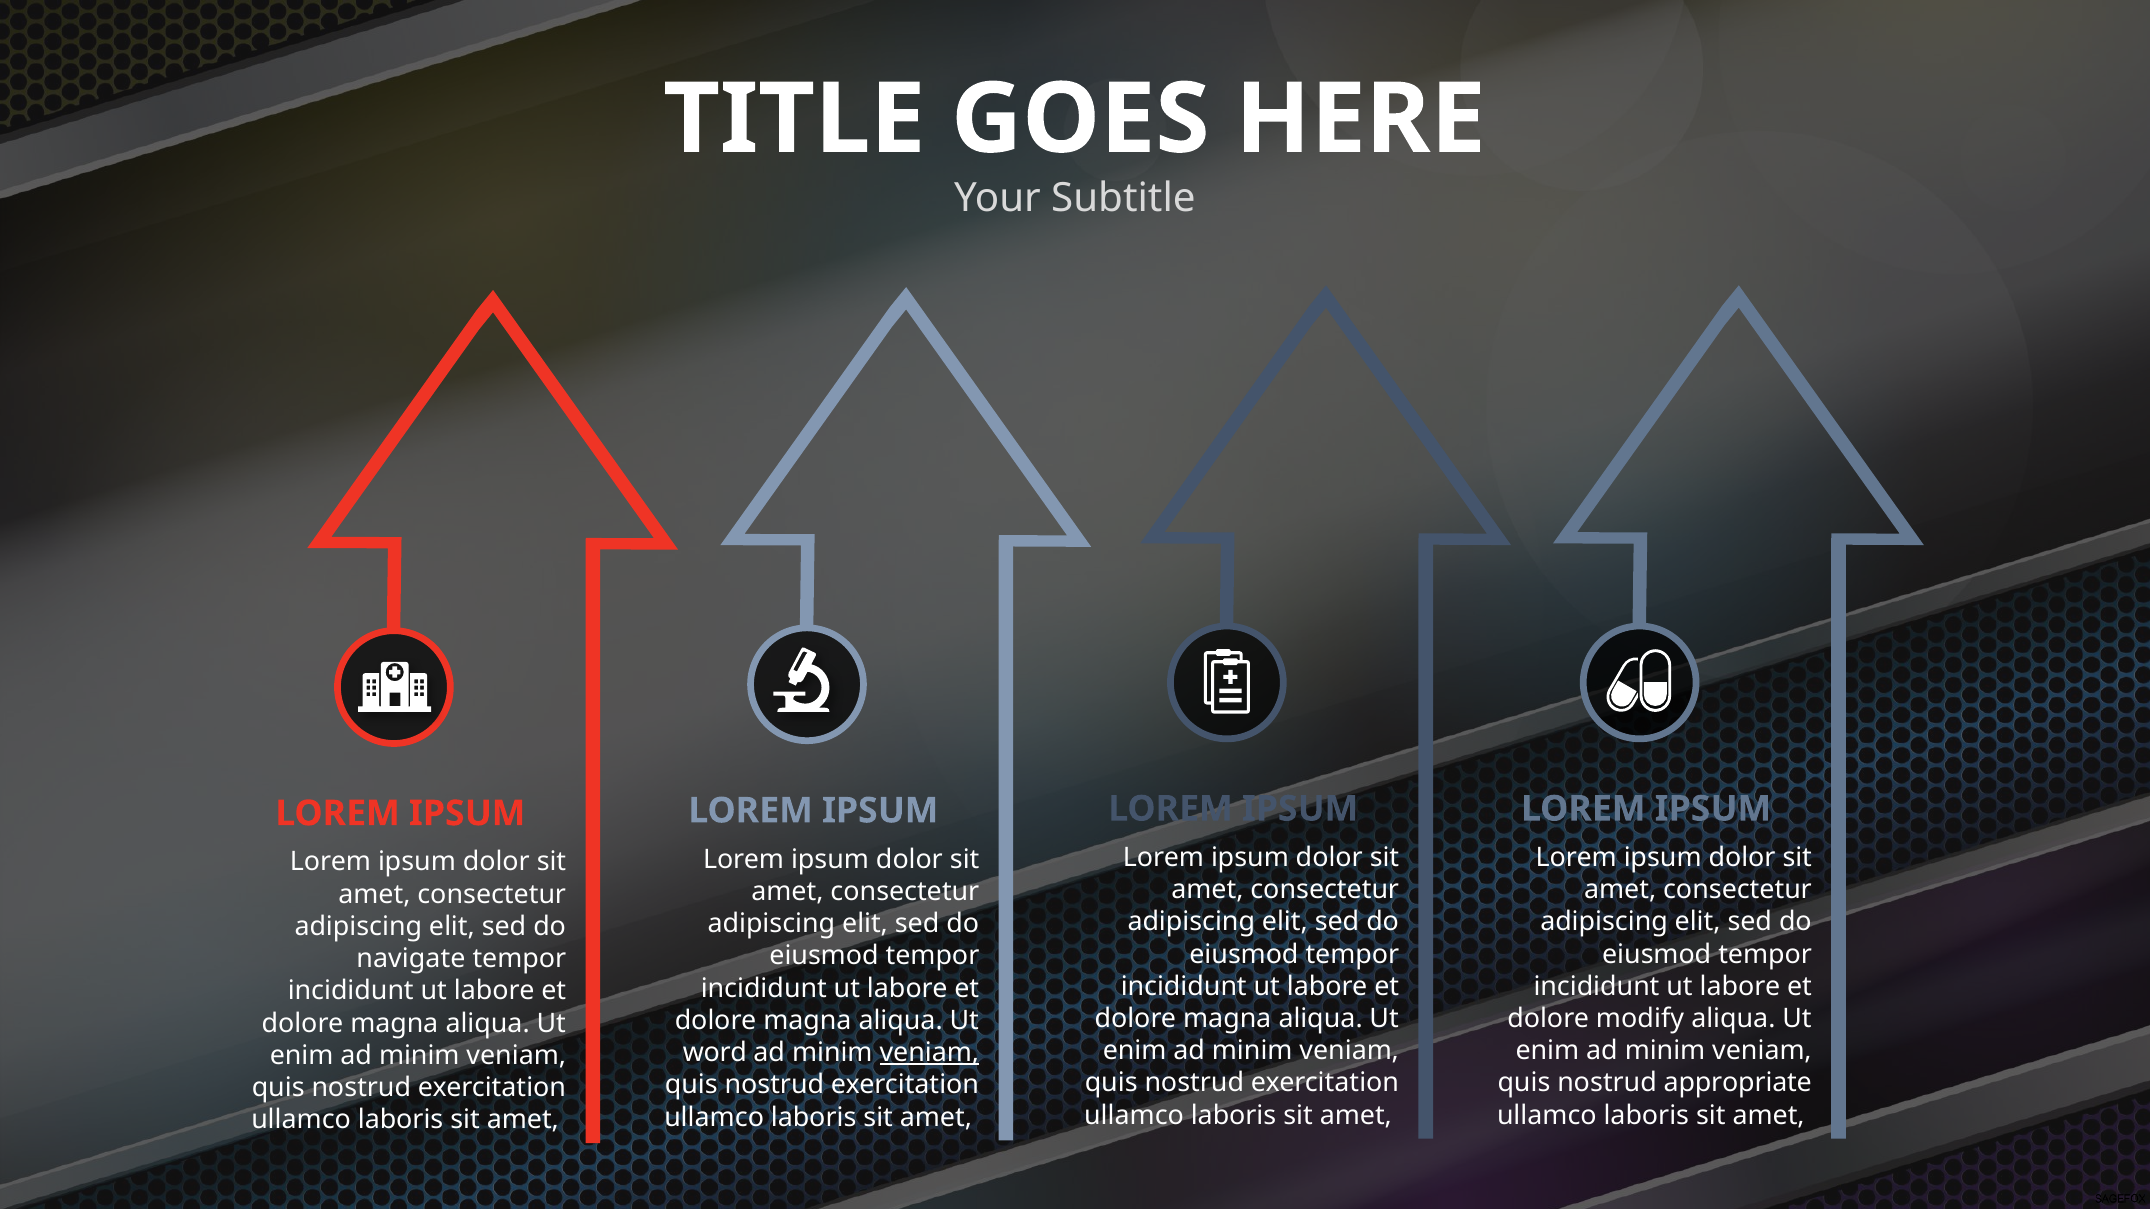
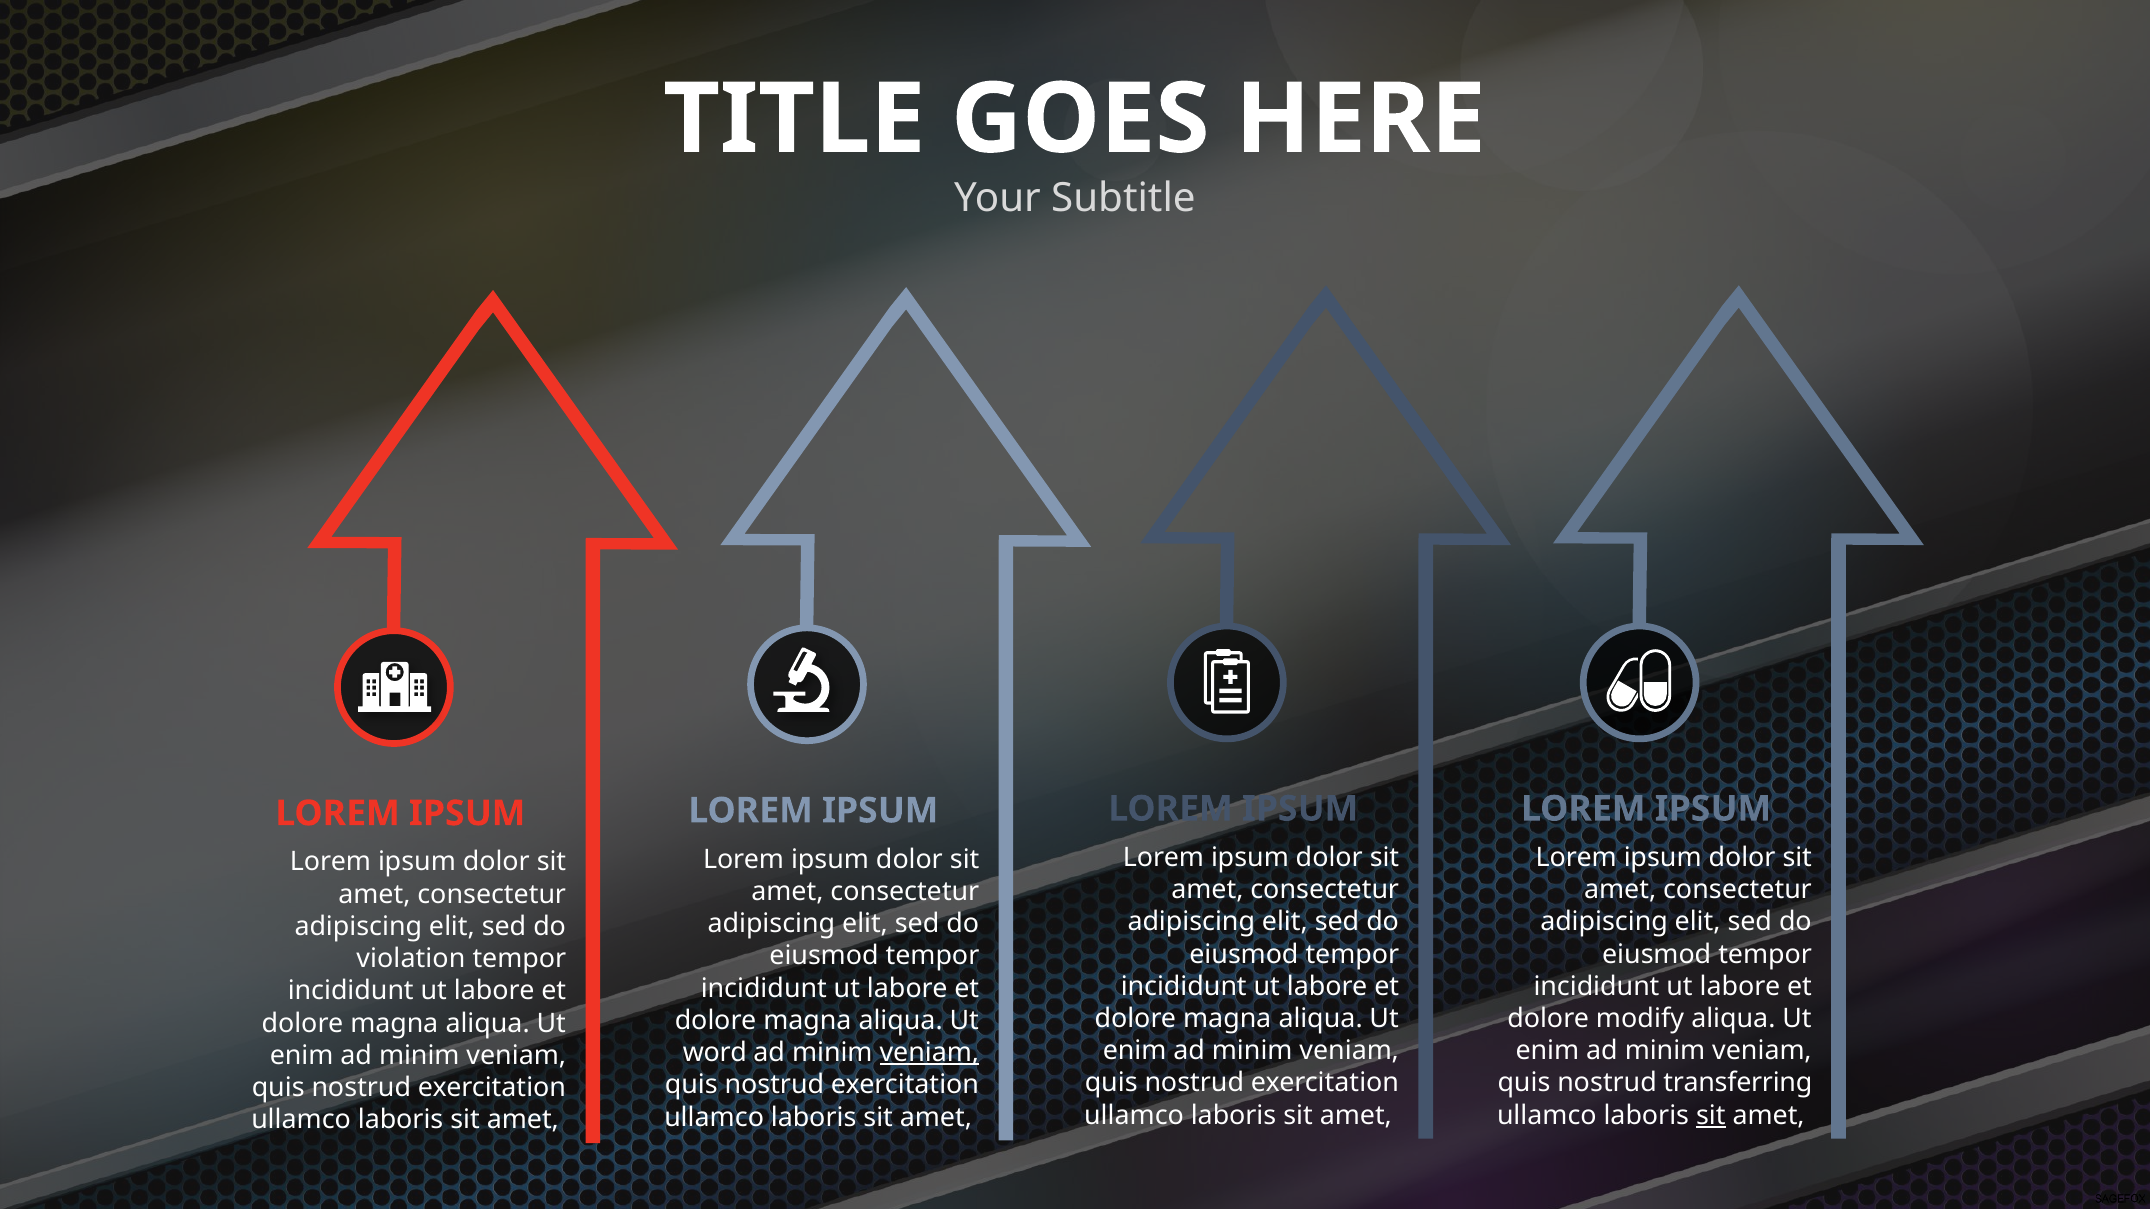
navigate: navigate -> violation (411, 959)
appropriate: appropriate -> transferring (1738, 1083)
sit underline: none -> present (1711, 1116)
